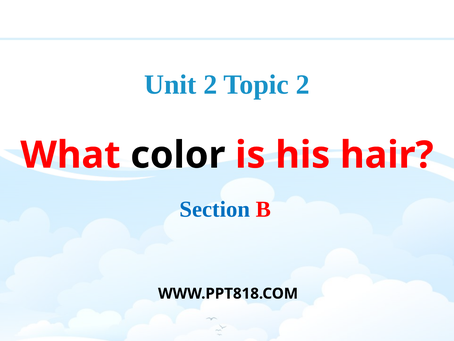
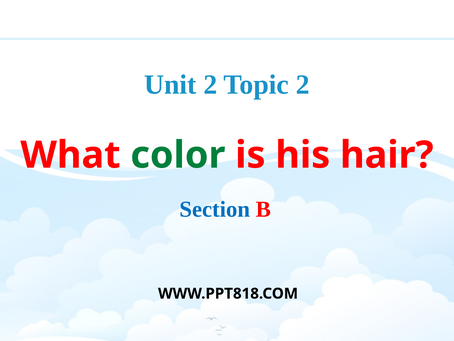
color colour: black -> green (178, 155)
